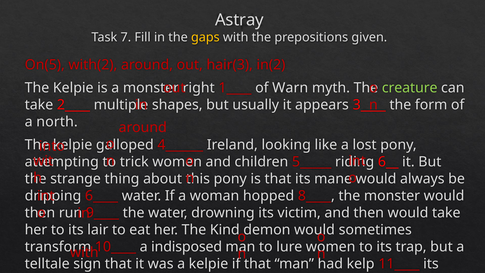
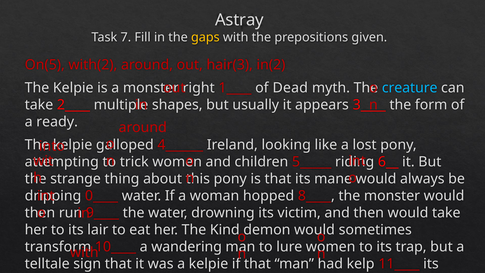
Warn: Warn -> Dead (290, 88)
creature colour: light green -> light blue (410, 88)
north: north -> ready (57, 122)
6____: 6____ -> 0____ (102, 196)
indisposed: indisposed -> wandering (187, 247)
